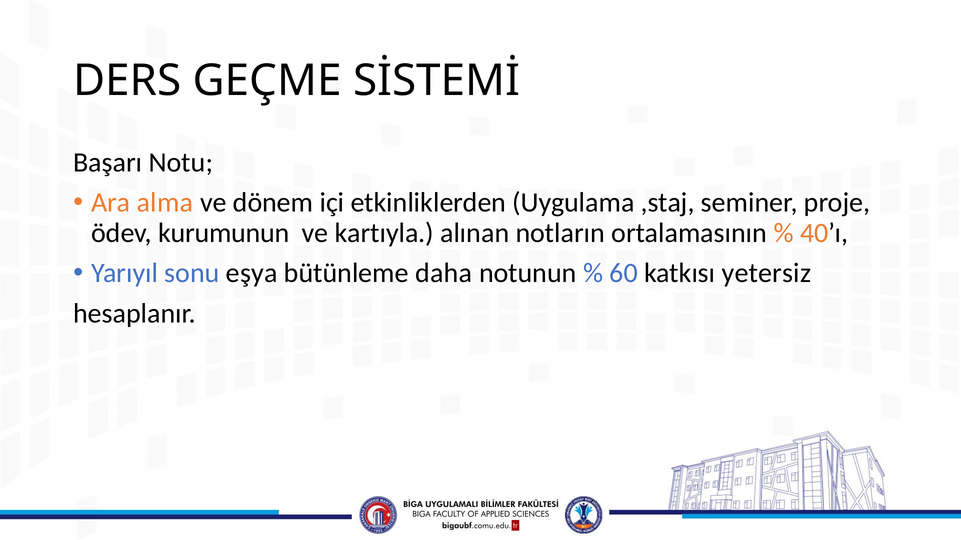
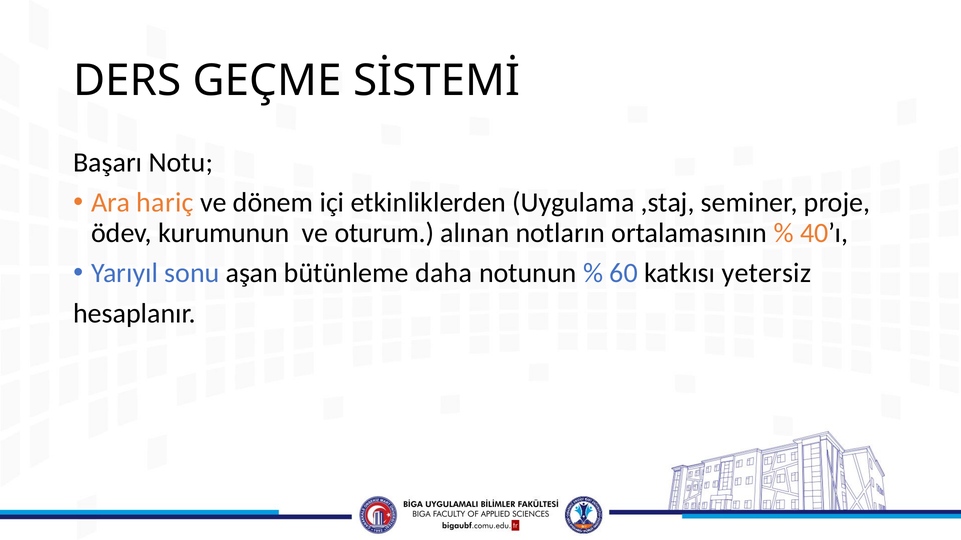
alma: alma -> hariç (165, 203)
kartıyla: kartıyla -> oturum (384, 233)
eşya: eşya -> aşan (252, 273)
